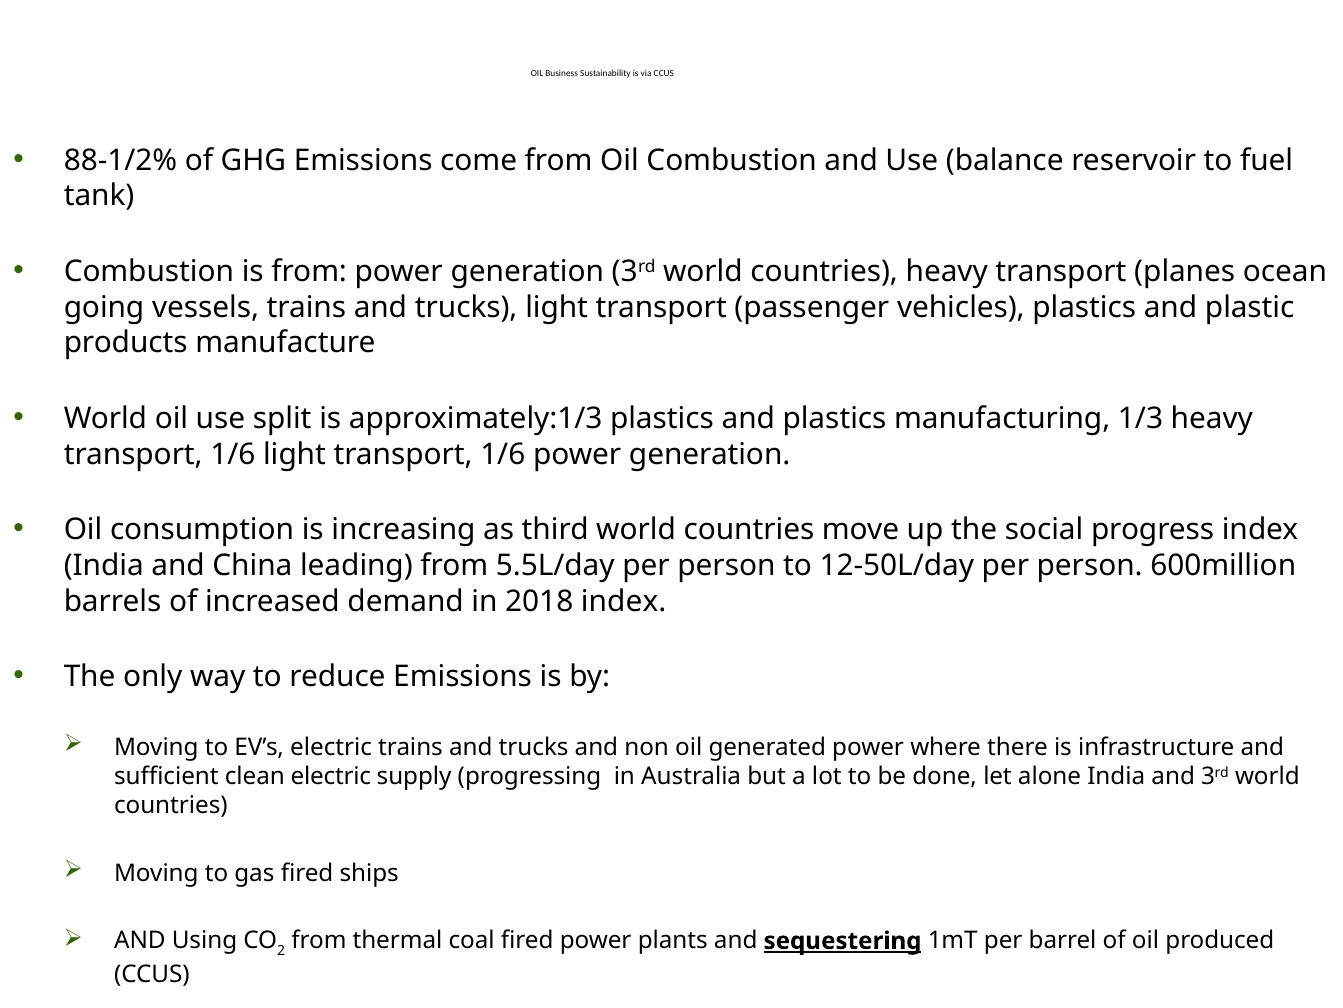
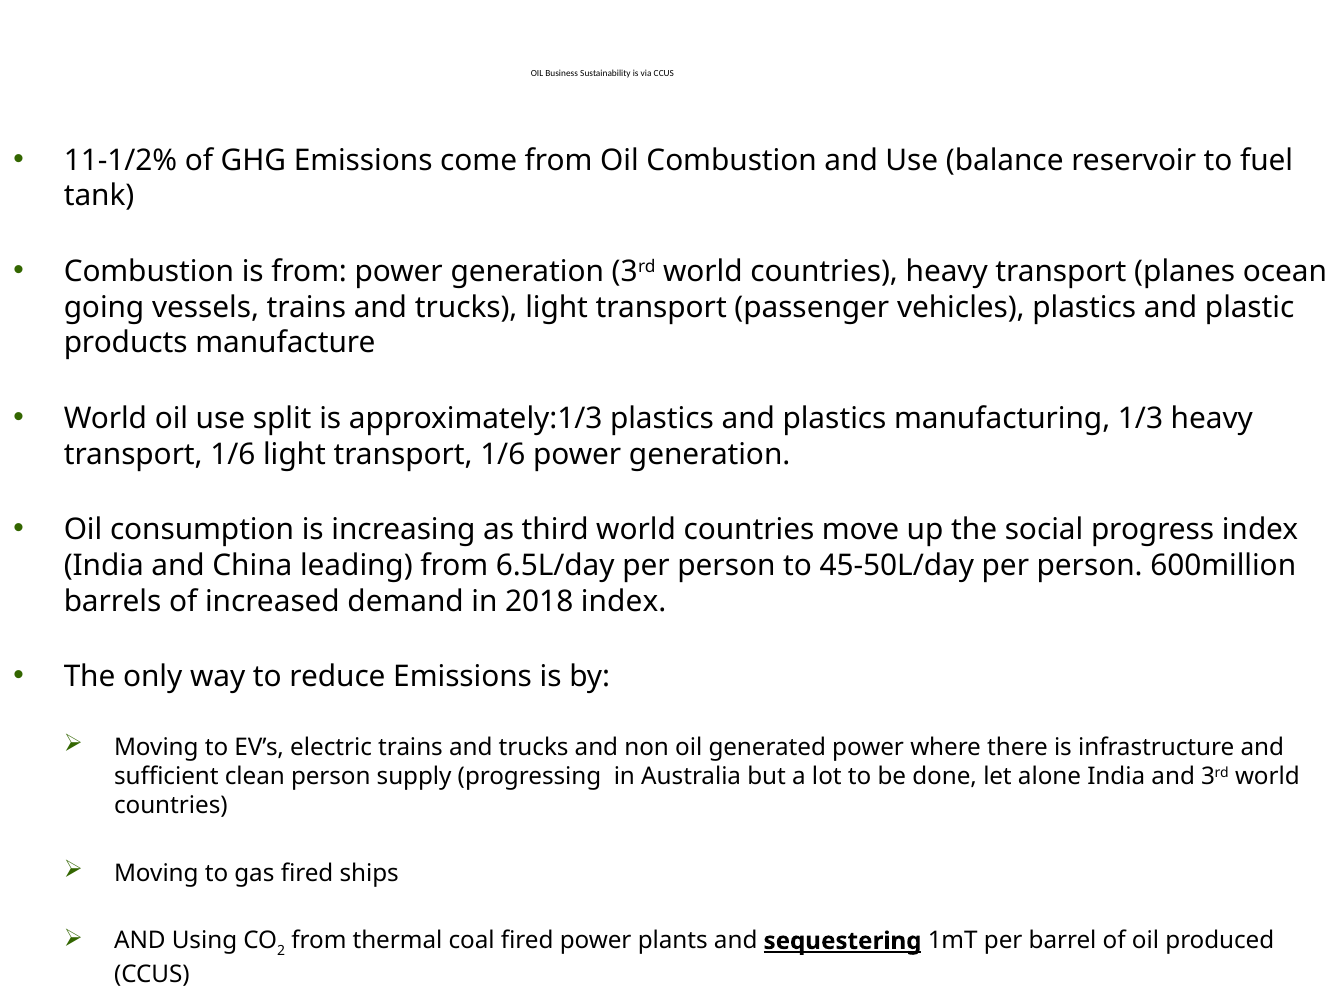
88-1/2%: 88-1/2% -> 11-1/2% (121, 160)
5.5L/day: 5.5L/day -> 6.5L/day (555, 565)
12-50L/day: 12-50L/day -> 45-50L/day (897, 565)
clean electric: electric -> person (331, 776)
